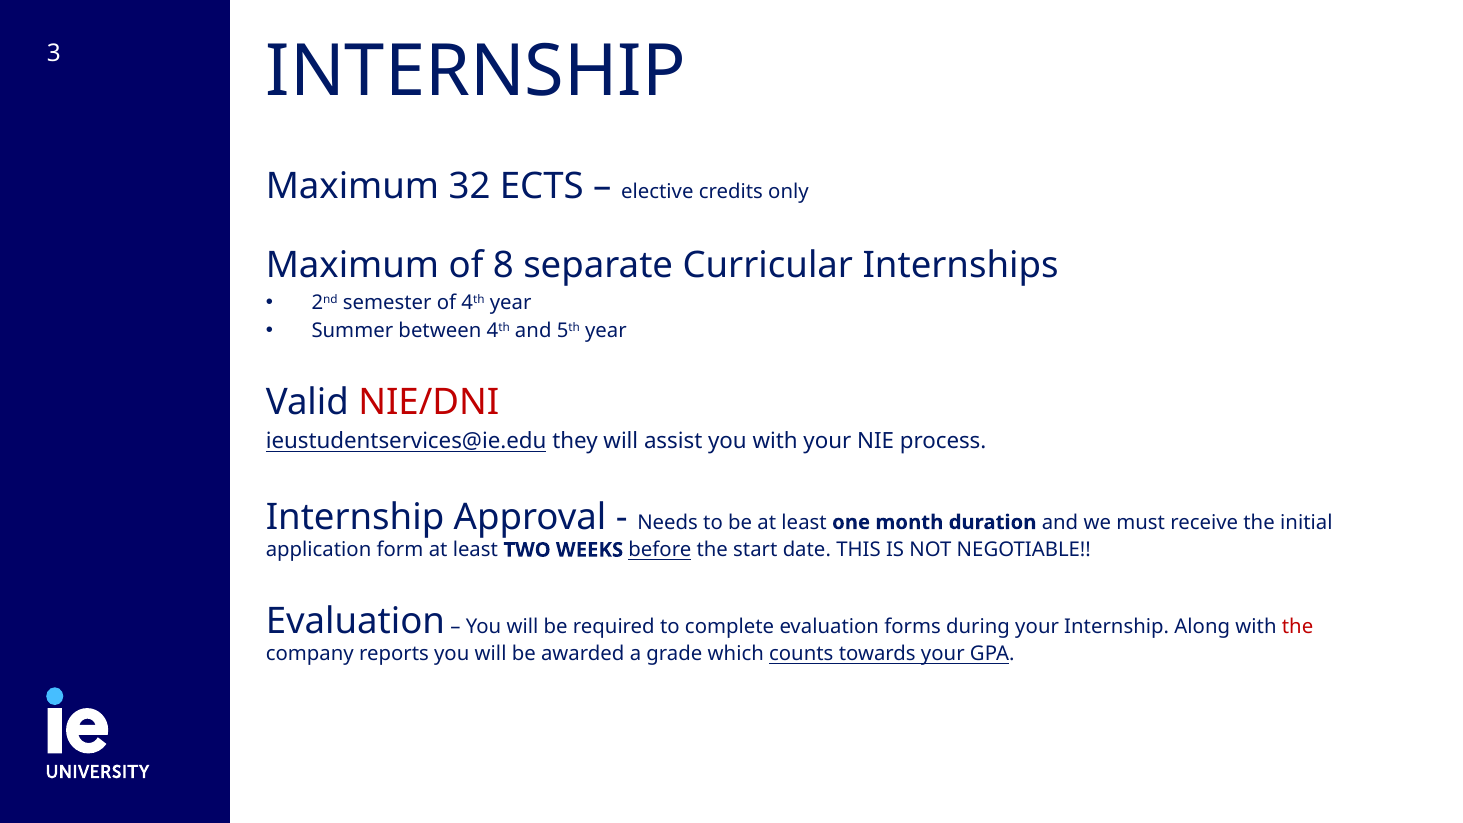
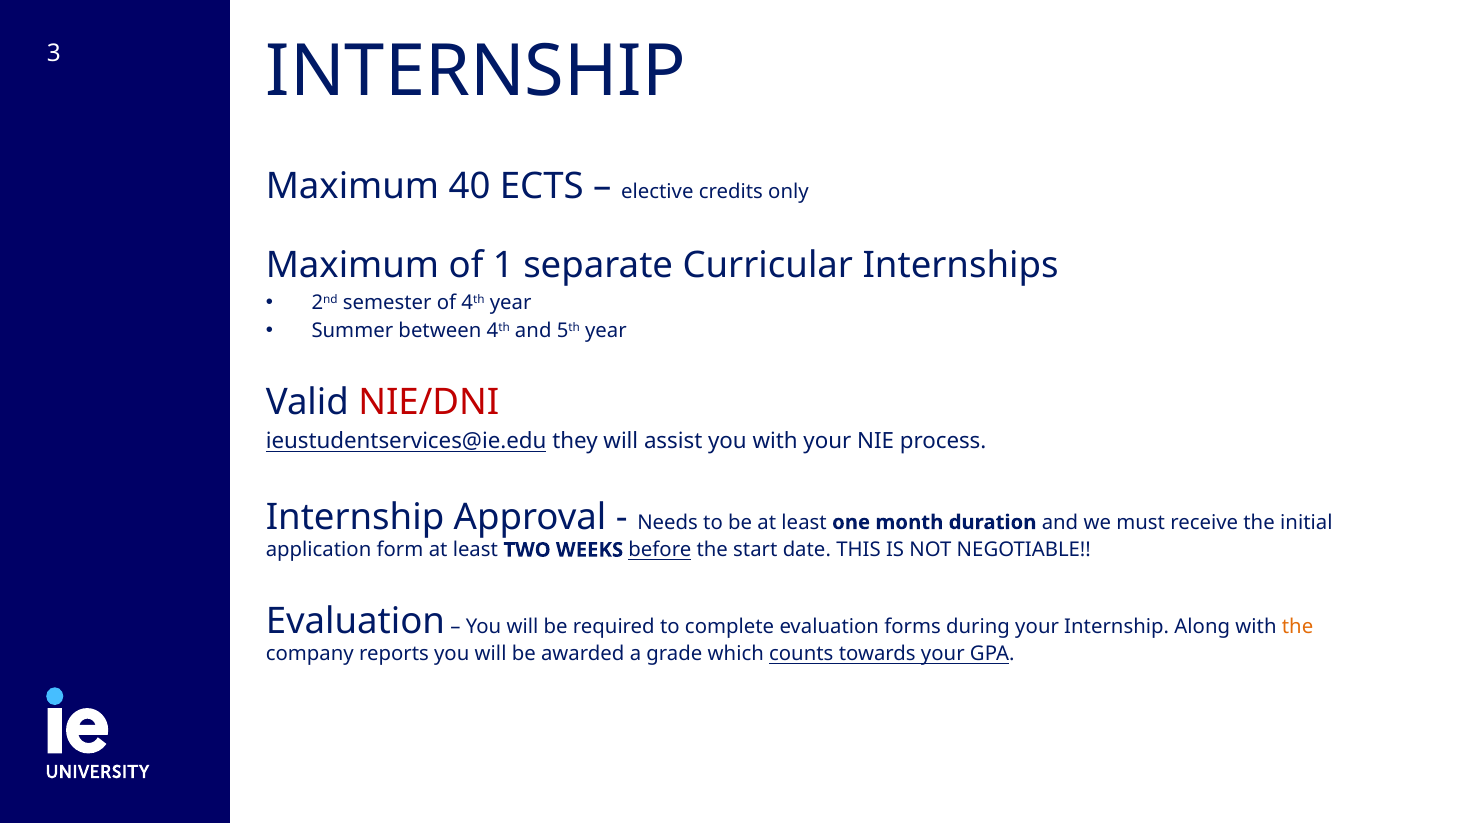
32: 32 -> 40 (470, 186)
8: 8 -> 1 (503, 266)
the colour: red -> orange (1298, 626)
